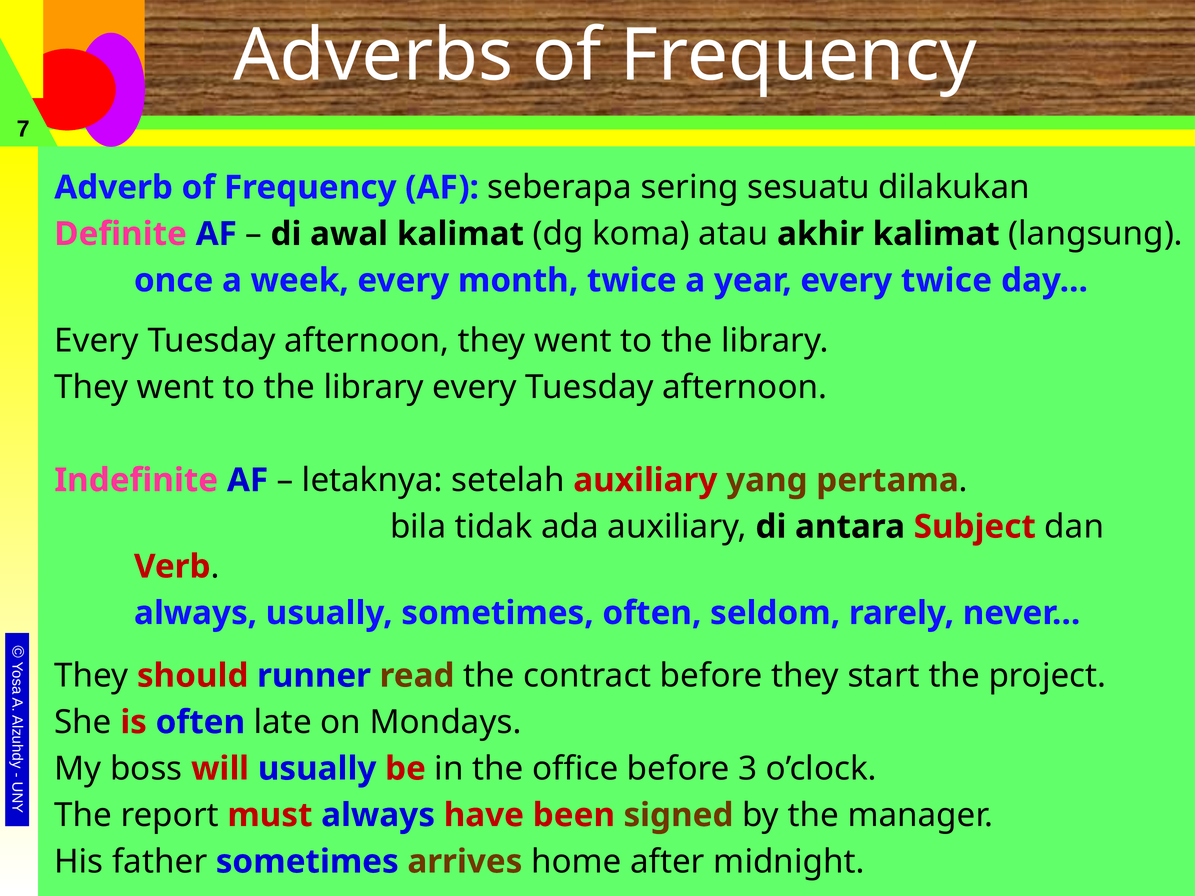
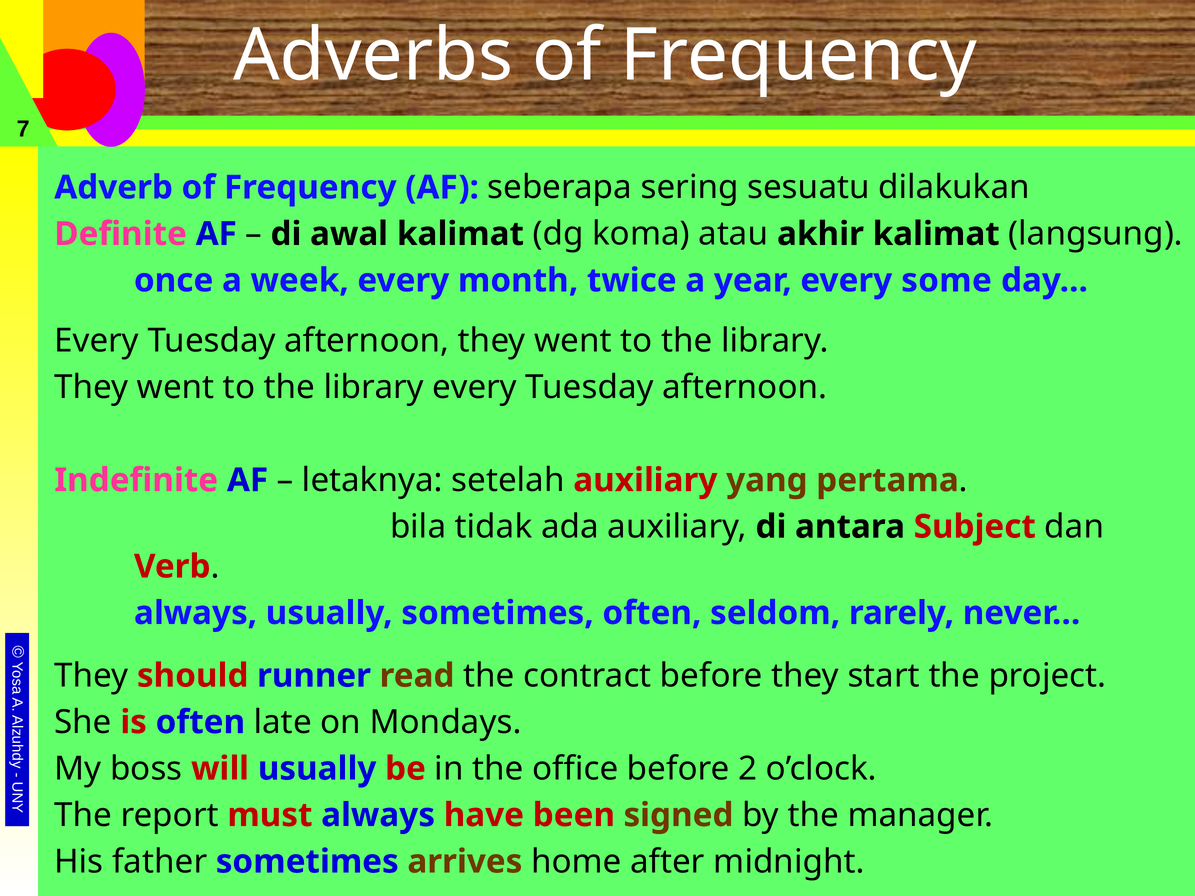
every twice: twice -> some (947, 281)
3: 3 -> 2 (748, 769)
